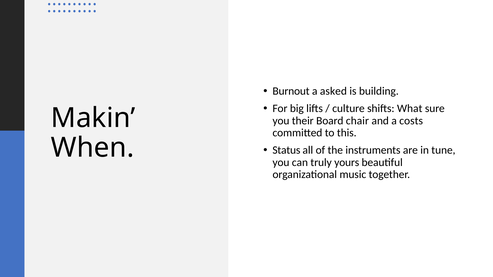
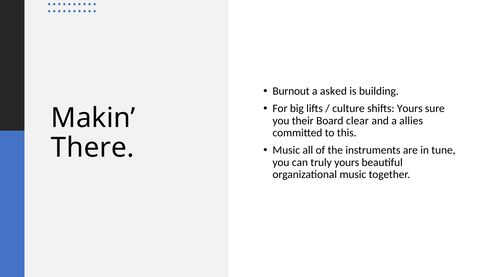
shifts What: What -> Yours (410, 109)
chair: chair -> clear (357, 121)
costs: costs -> allies (411, 121)
When: When -> There (93, 148)
Status: Status -> Music (286, 150)
